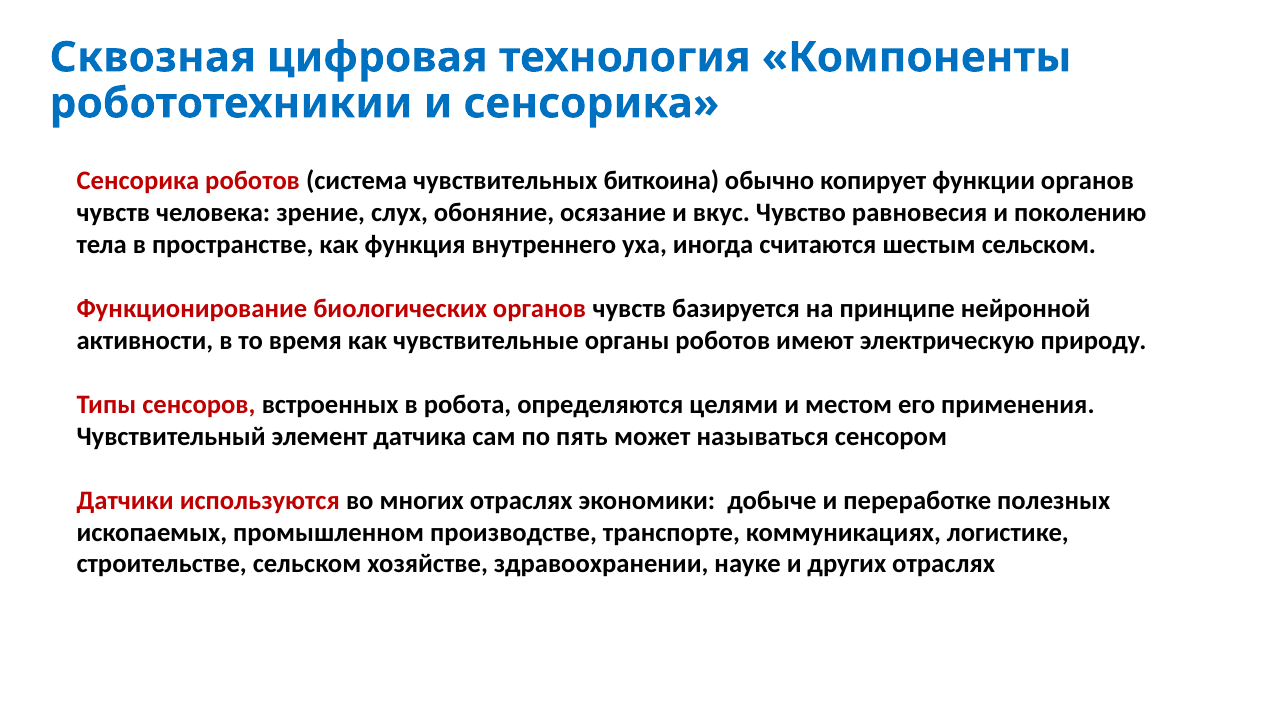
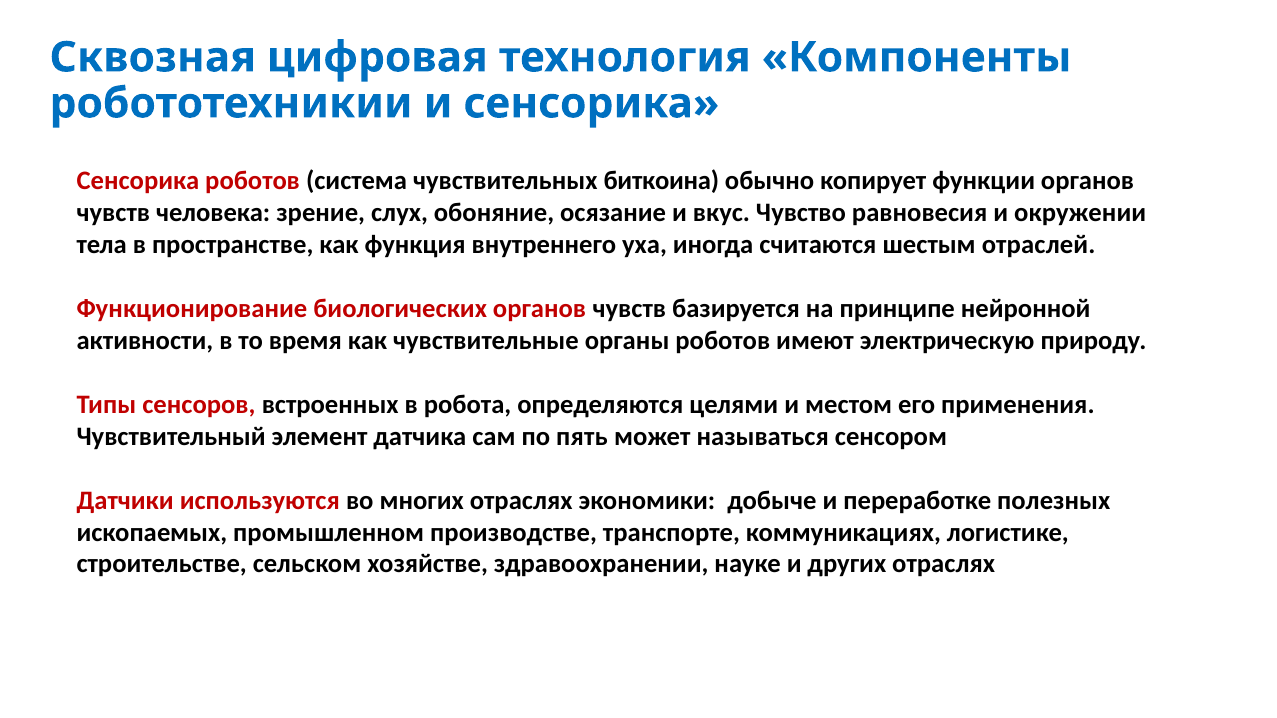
поколению: поколению -> окружении (1080, 213)
шестым сельском: сельском -> отраслей (1039, 245)
